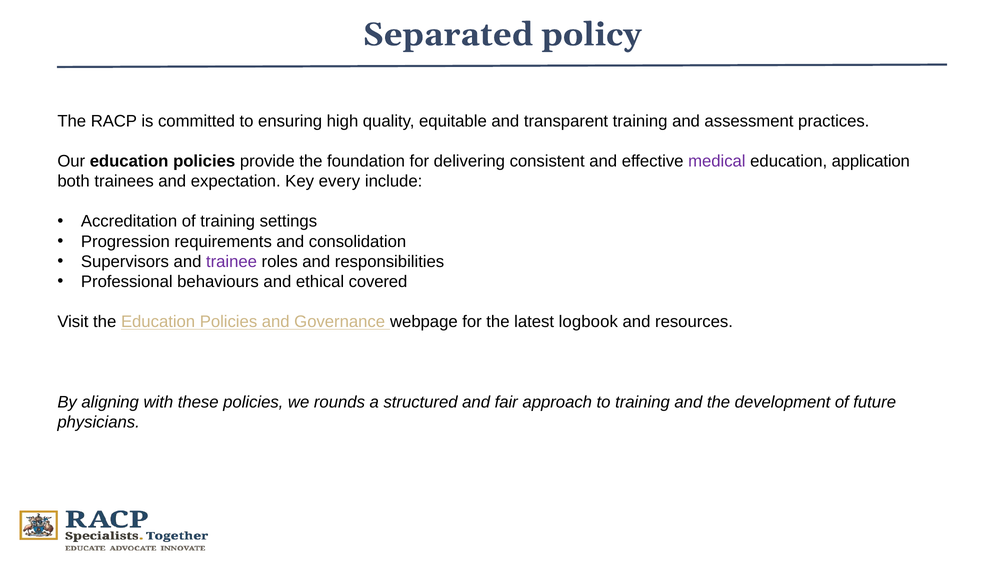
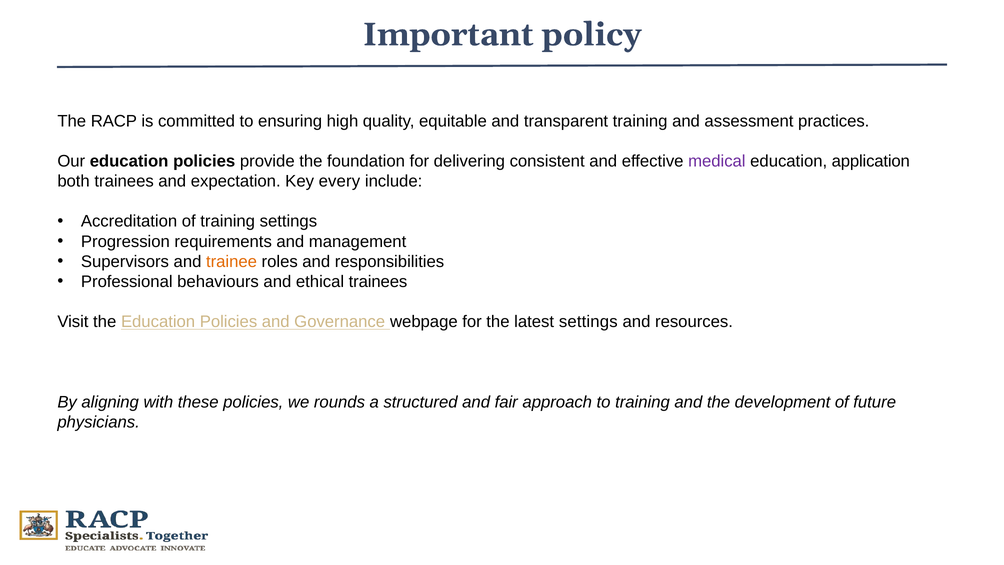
Separated: Separated -> Important (448, 35)
consolidation: consolidation -> management (358, 241)
trainee colour: purple -> orange (232, 261)
ethical covered: covered -> trainees (378, 282)
latest logbook: logbook -> settings (588, 322)
